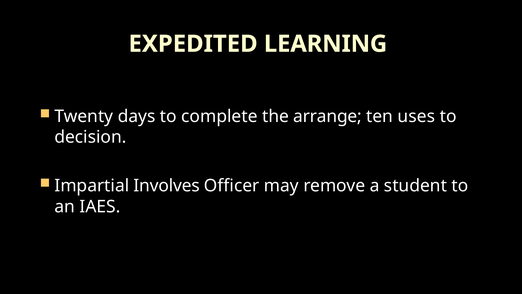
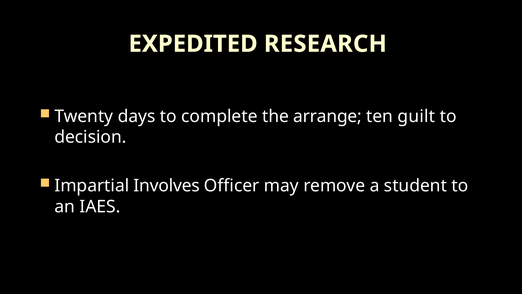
LEARNING: LEARNING -> RESEARCH (325, 44)
uses: uses -> guilt (416, 116)
